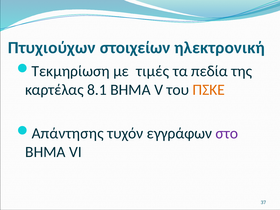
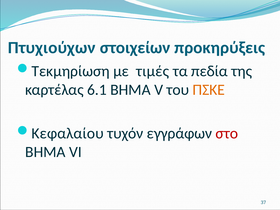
ηλεκτρονική: ηλεκτρονική -> προκηρύξεις (220, 48)
8.1: 8.1 -> 6.1 (97, 90)
Απάντησης: Απάντησης -> Κεφαλαίου (68, 133)
στο colour: purple -> red (227, 133)
